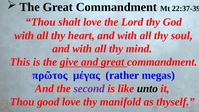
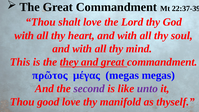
give: give -> they (69, 62)
μέγας rather: rather -> megas (122, 75)
unto colour: black -> purple (147, 89)
